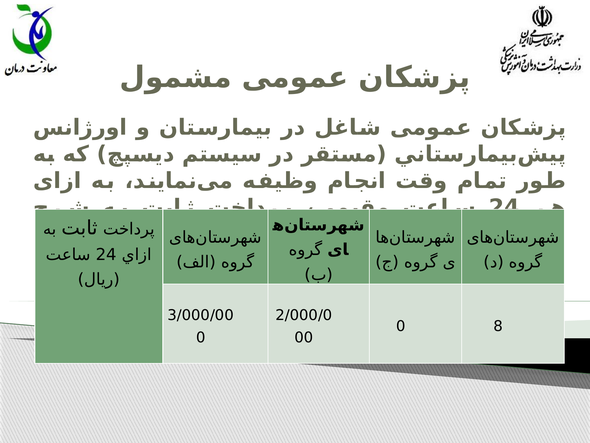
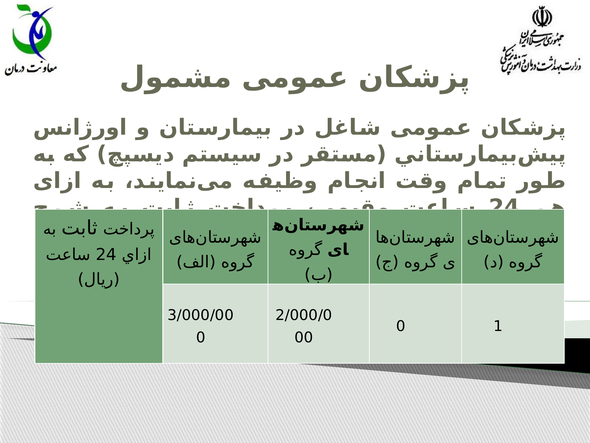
8: 8 -> 1 (498, 326)
